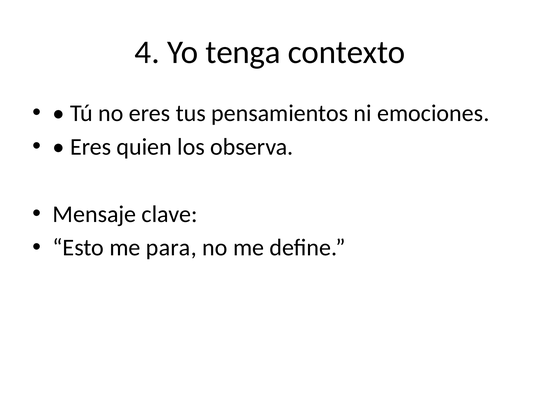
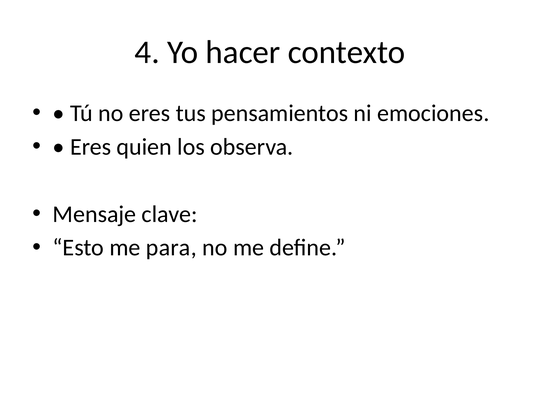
tenga: tenga -> hacer (243, 52)
